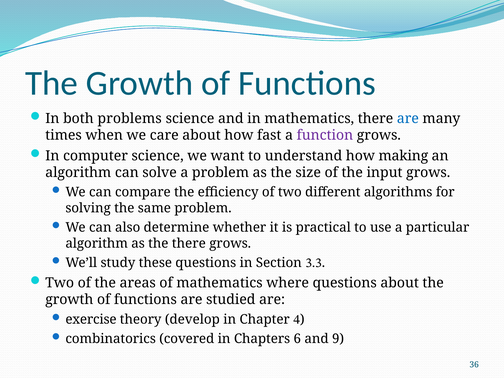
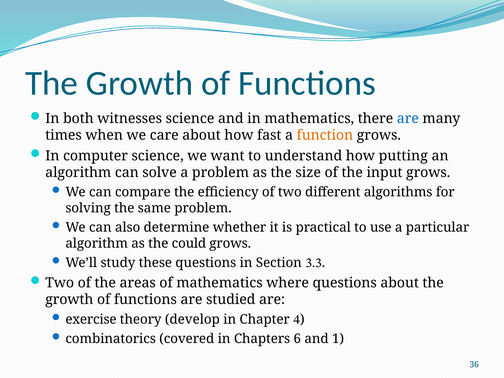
problems: problems -> witnesses (130, 119)
function colour: purple -> orange (325, 135)
making: making -> putting (403, 156)
the there: there -> could (189, 243)
9: 9 -> 1 (338, 339)
